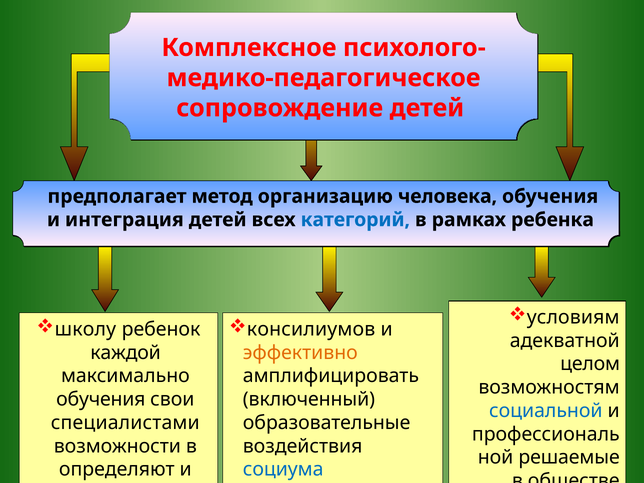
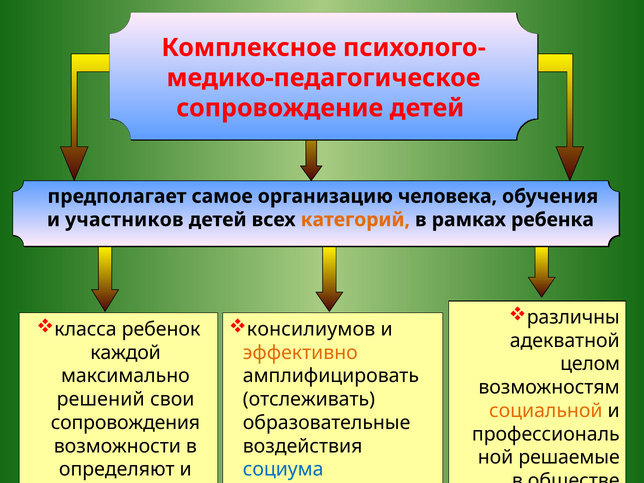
метод: метод -> самое (222, 196)
интеграция: интеграция -> участников (124, 220)
категорий colour: blue -> orange (355, 220)
условиям: условиям -> различны (573, 317)
школу: школу -> класса (86, 329)
обучения: обучения -> решений (101, 399)
включенный: включенный -> отслеживать (309, 399)
социальной colour: blue -> orange (546, 411)
специалистами: специалистами -> сопровождения (125, 423)
